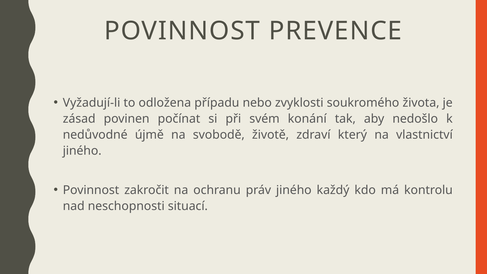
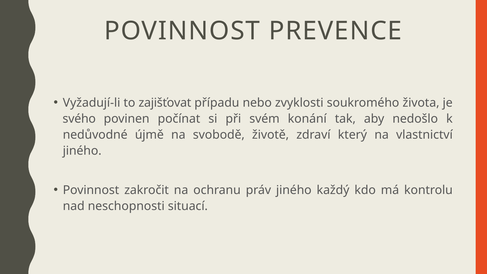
odložena: odložena -> zajišťovat (165, 103)
zásad: zásad -> svého (79, 119)
